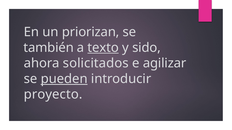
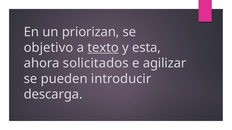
también: también -> objetivo (49, 48)
sido: sido -> esta (146, 48)
pueden underline: present -> none (64, 79)
proyecto: proyecto -> descarga (53, 95)
